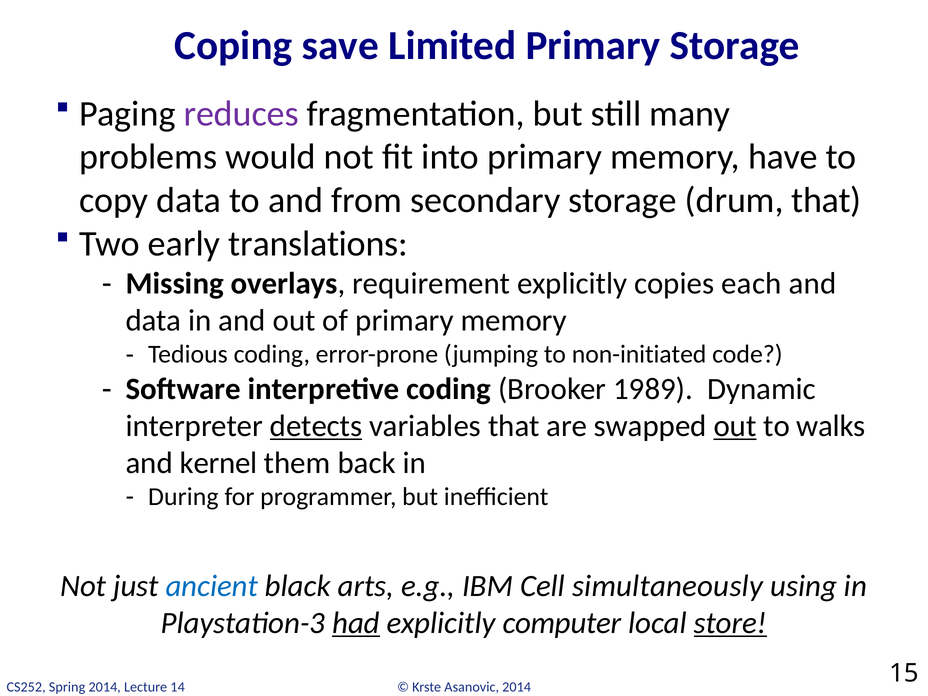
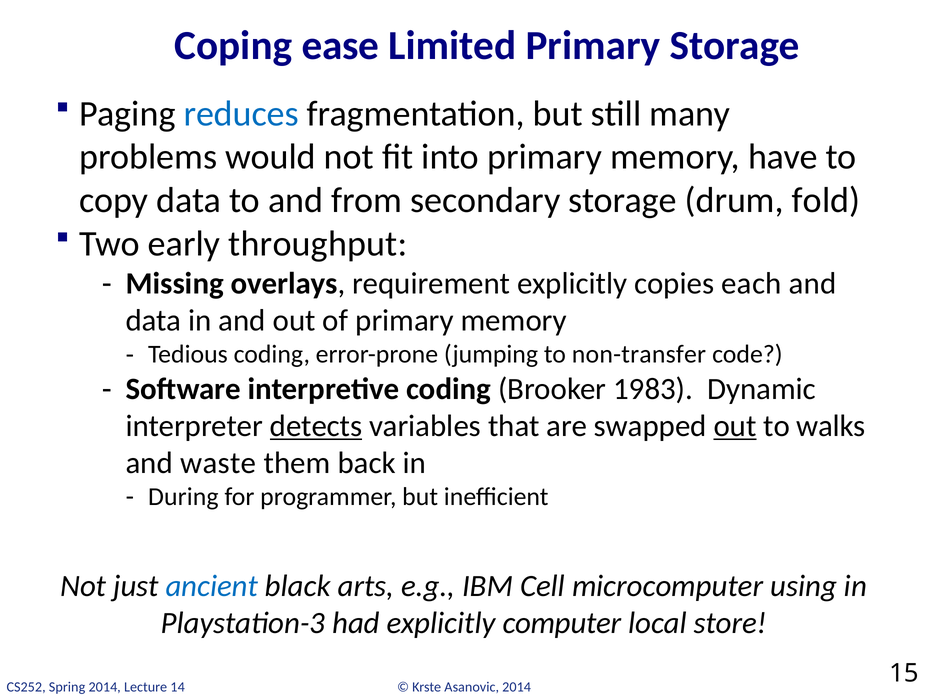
save: save -> ease (340, 45)
reduces colour: purple -> blue (241, 114)
drum that: that -> fold (826, 200)
translations: translations -> throughput (318, 244)
non-initiated: non-initiated -> non-transfer (639, 354)
1989: 1989 -> 1983 (653, 389)
kernel: kernel -> waste (218, 463)
simultaneously: simultaneously -> microcomputer (668, 586)
had underline: present -> none (356, 623)
store underline: present -> none (730, 623)
